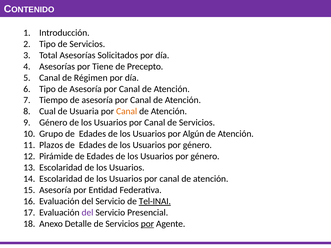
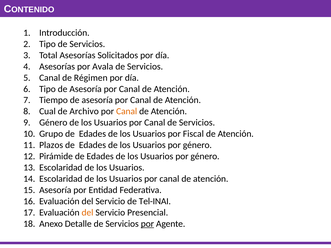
Tiene: Tiene -> Avala (103, 67)
Precepto: Precepto -> Servicios (145, 67)
Usuaria: Usuaria -> Archivo (84, 112)
Algún: Algún -> Fiscal (193, 134)
Tel-INAI underline: present -> none (155, 202)
del colour: purple -> orange (87, 213)
